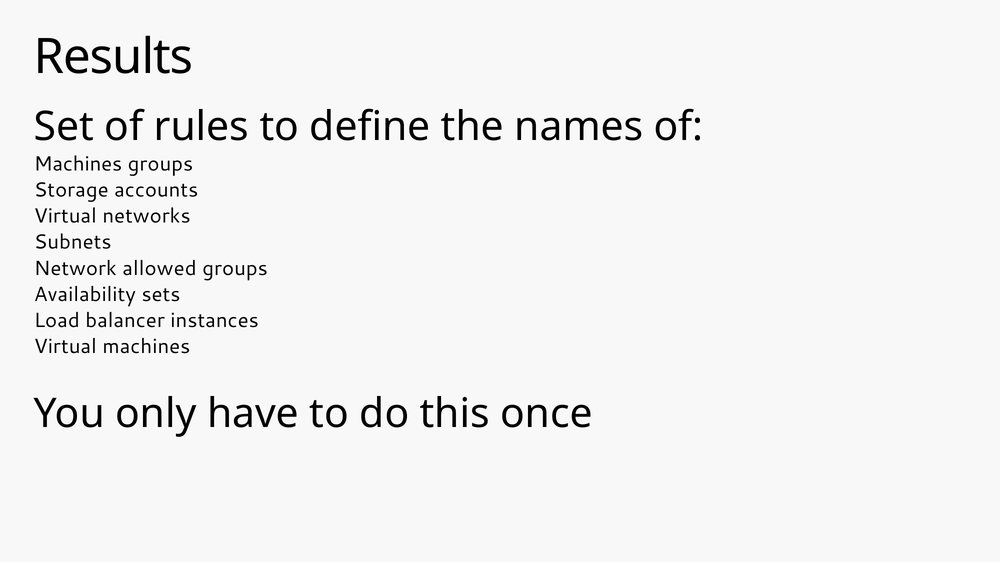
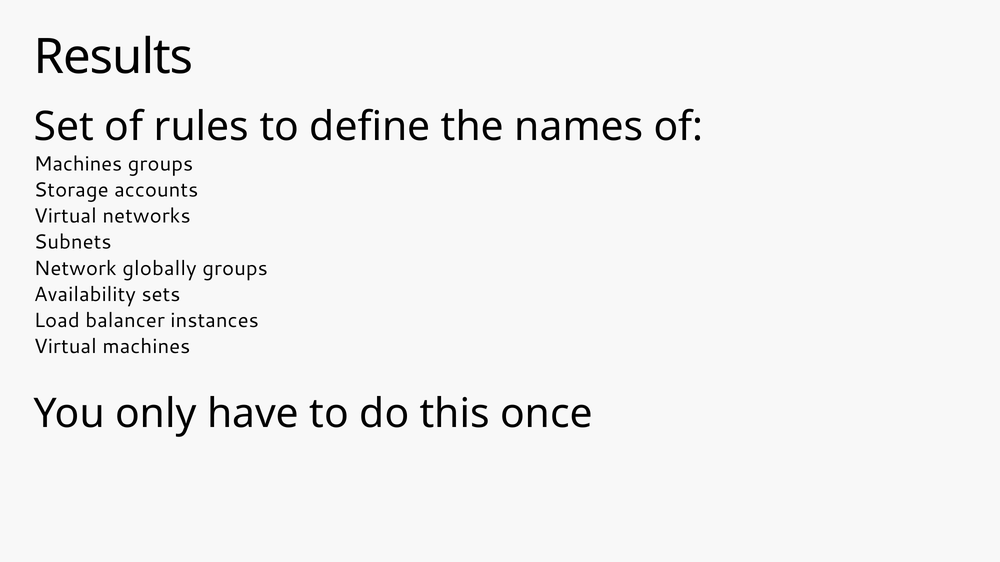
allowed: allowed -> globally (159, 269)
